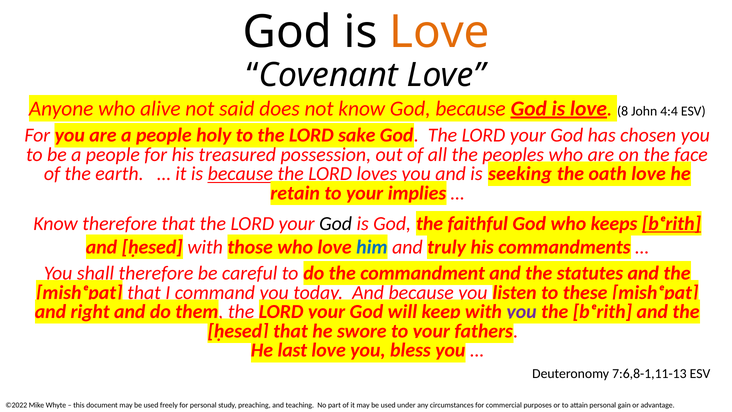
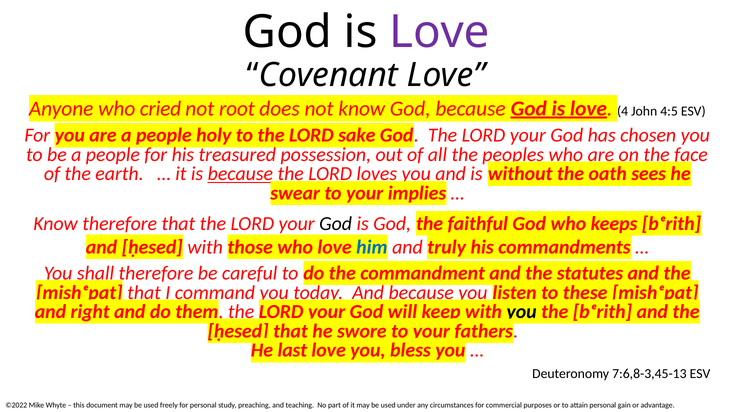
Love colour: orange -> purple (439, 32)
alive: alive -> cried (160, 108)
said: said -> root (237, 108)
8: 8 -> 4 (623, 111)
4:4: 4:4 -> 4:5 (669, 111)
seeking: seeking -> without (520, 174)
oath love: love -> sees (649, 174)
retain: retain -> swear (295, 193)
bᵉrith underline: present -> none (671, 223)
you colour: purple -> black (522, 312)
7:6,8-1,11-13: 7:6,8-1,11-13 -> 7:6,8-3,45-13 (649, 374)
